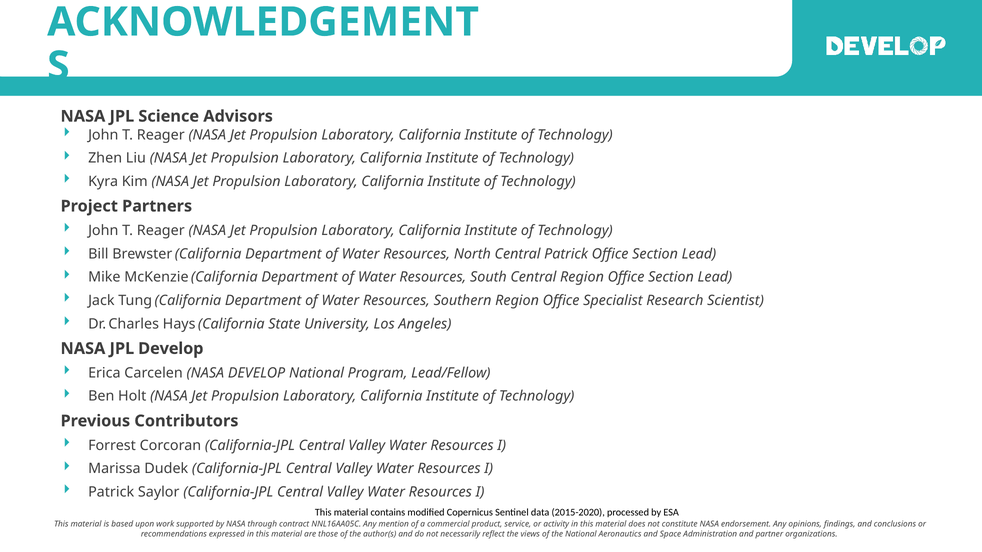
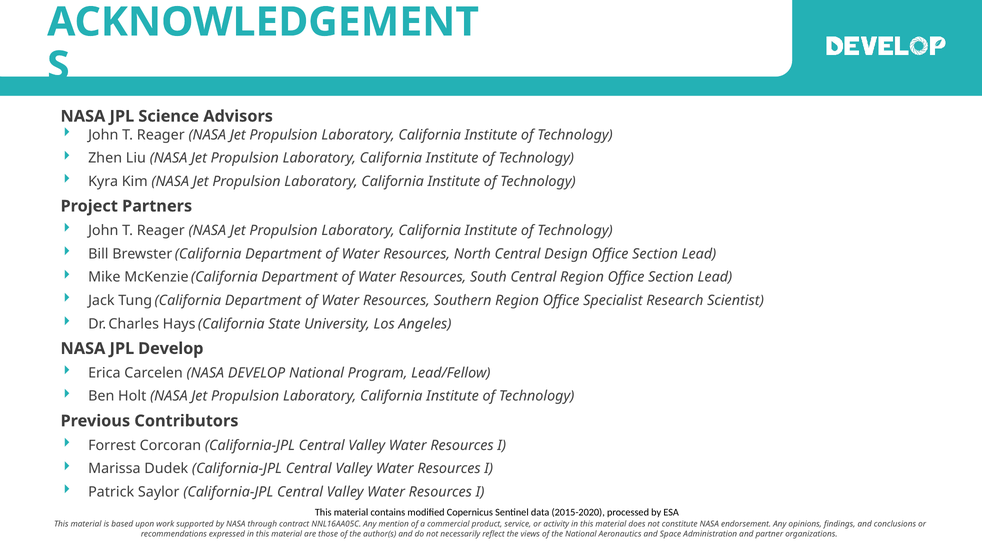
Central Patrick: Patrick -> Design (566, 254)
